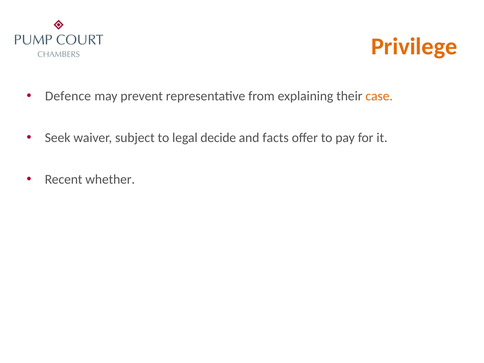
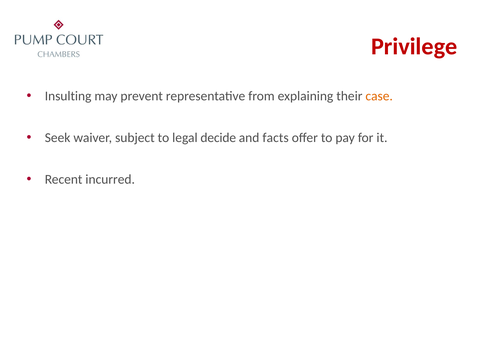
Privilege colour: orange -> red (414, 46)
Defence: Defence -> Insulting (68, 96)
whether: whether -> incurred (110, 180)
